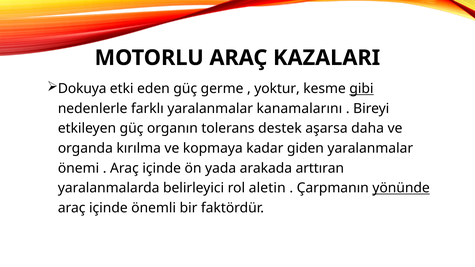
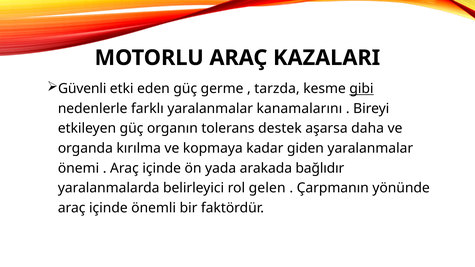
Dokuya: Dokuya -> Güvenli (82, 89)
yoktur: yoktur -> tarzda (277, 89)
arttıran: arttıran -> bağlıdır (320, 168)
aletin: aletin -> gelen (267, 188)
yönünde underline: present -> none (401, 188)
